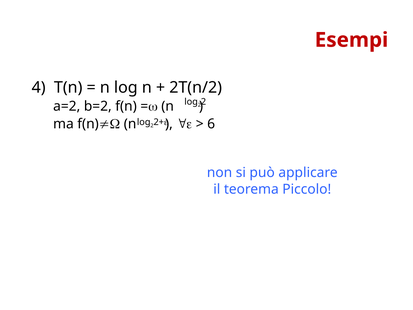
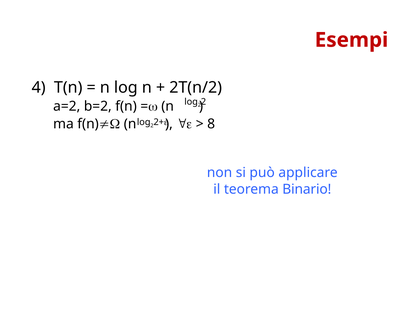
6: 6 -> 8 (211, 124)
Piccolo: Piccolo -> Binario (307, 189)
